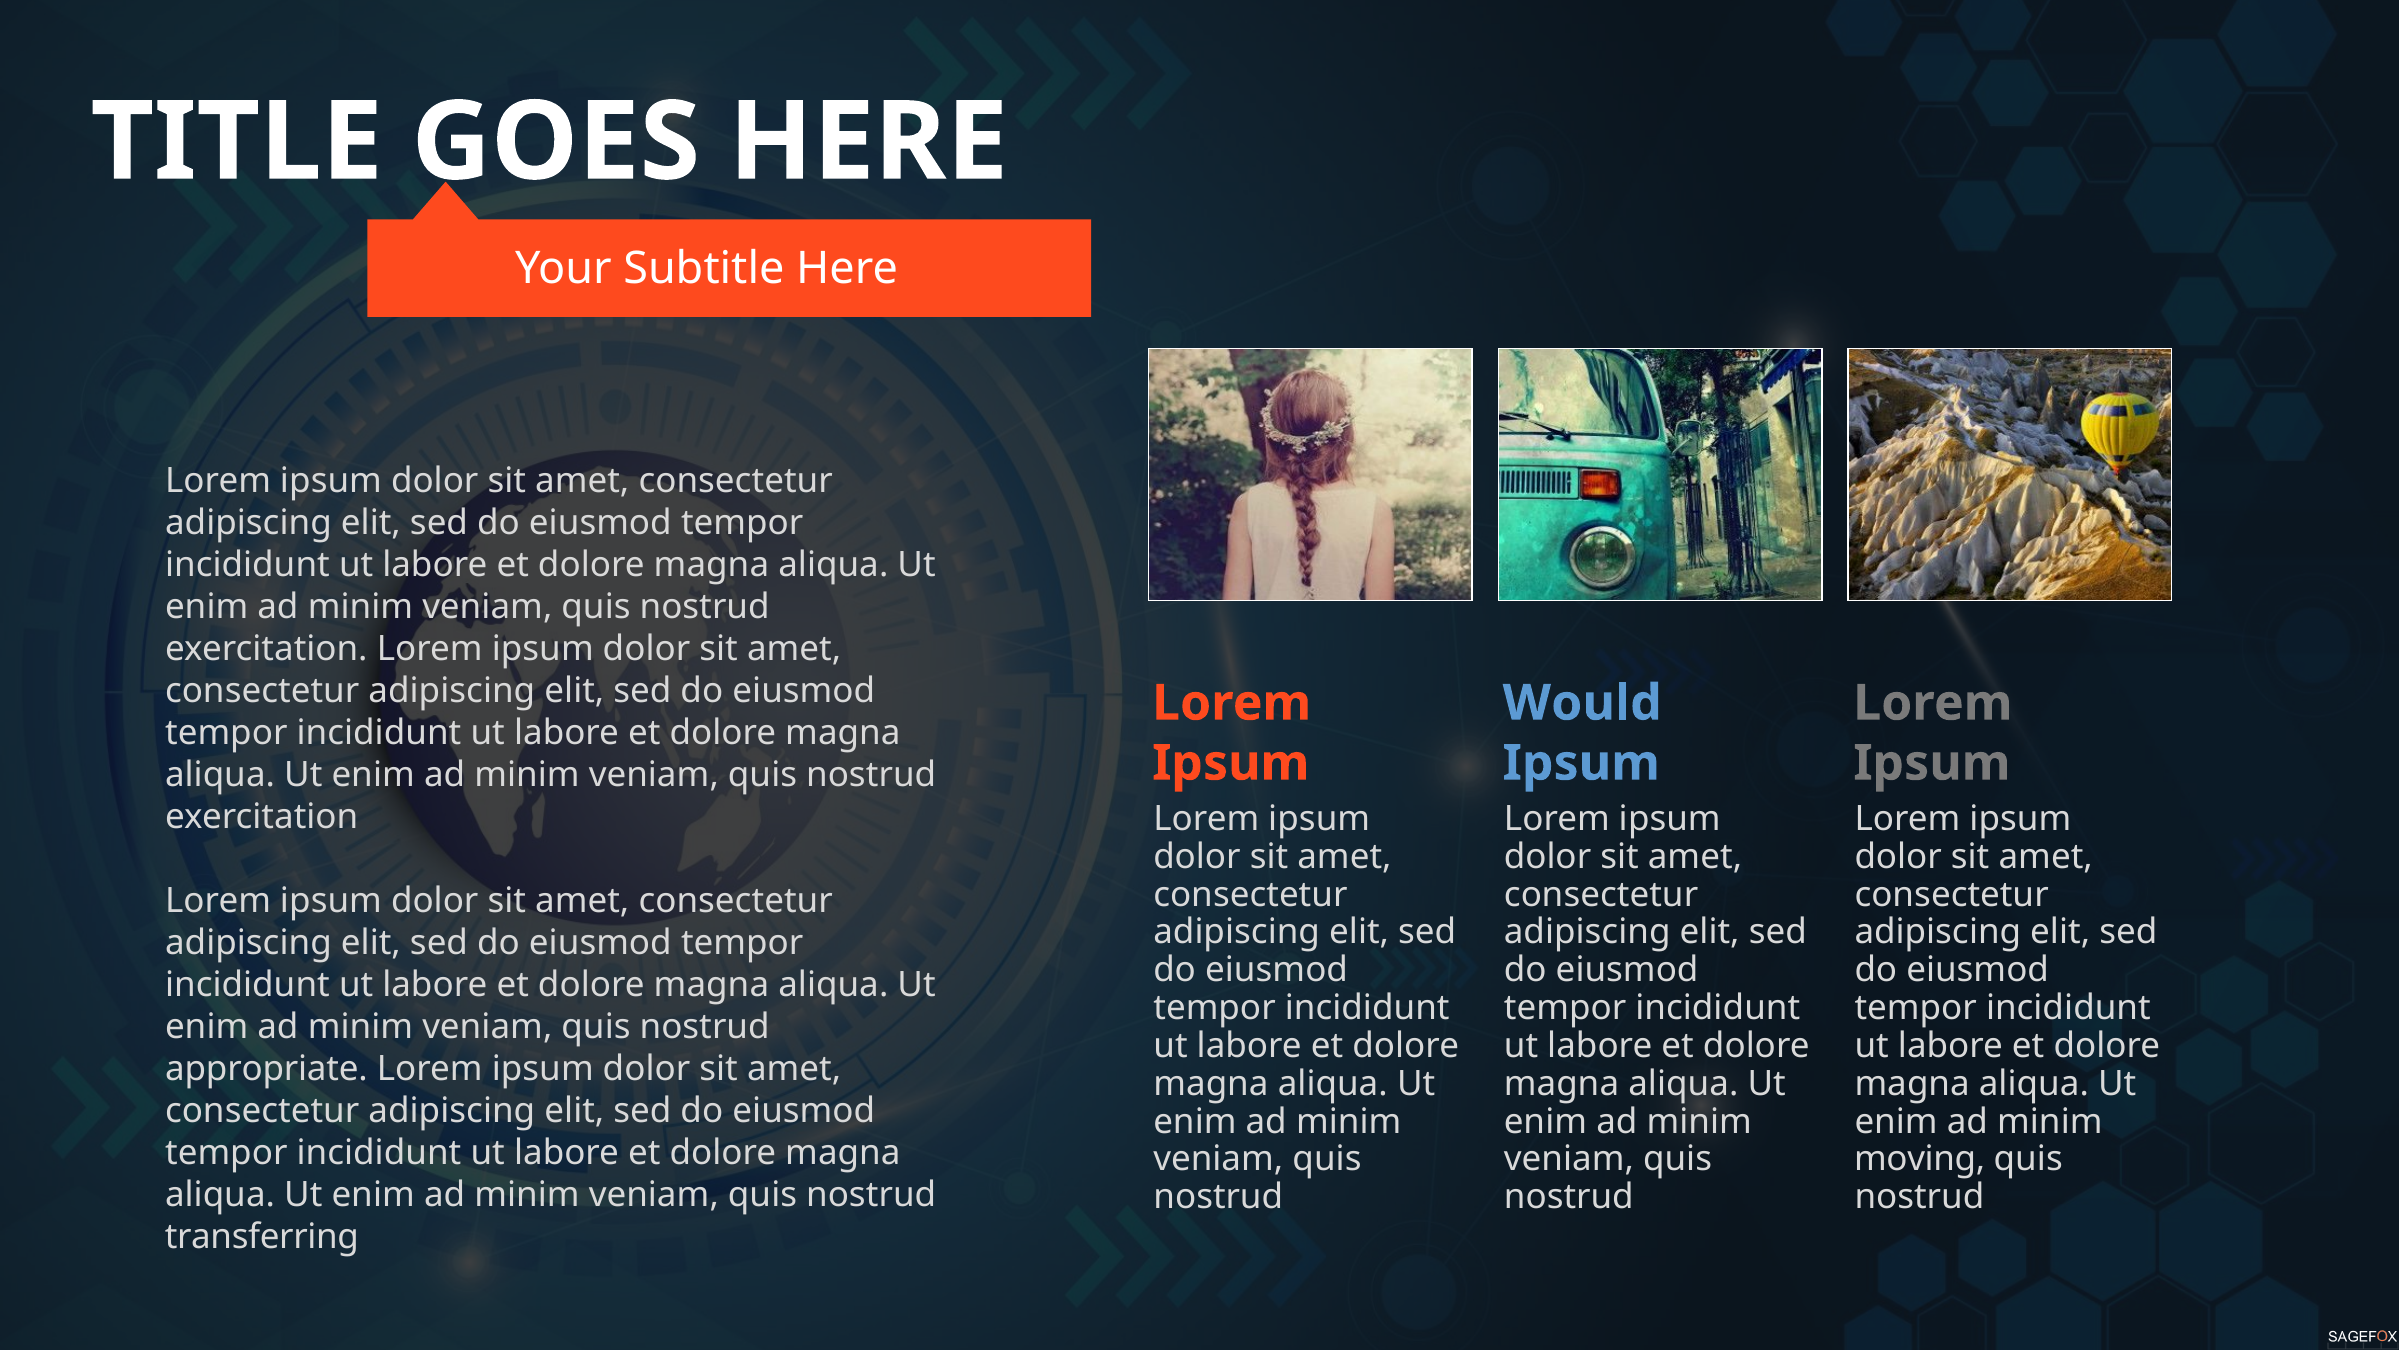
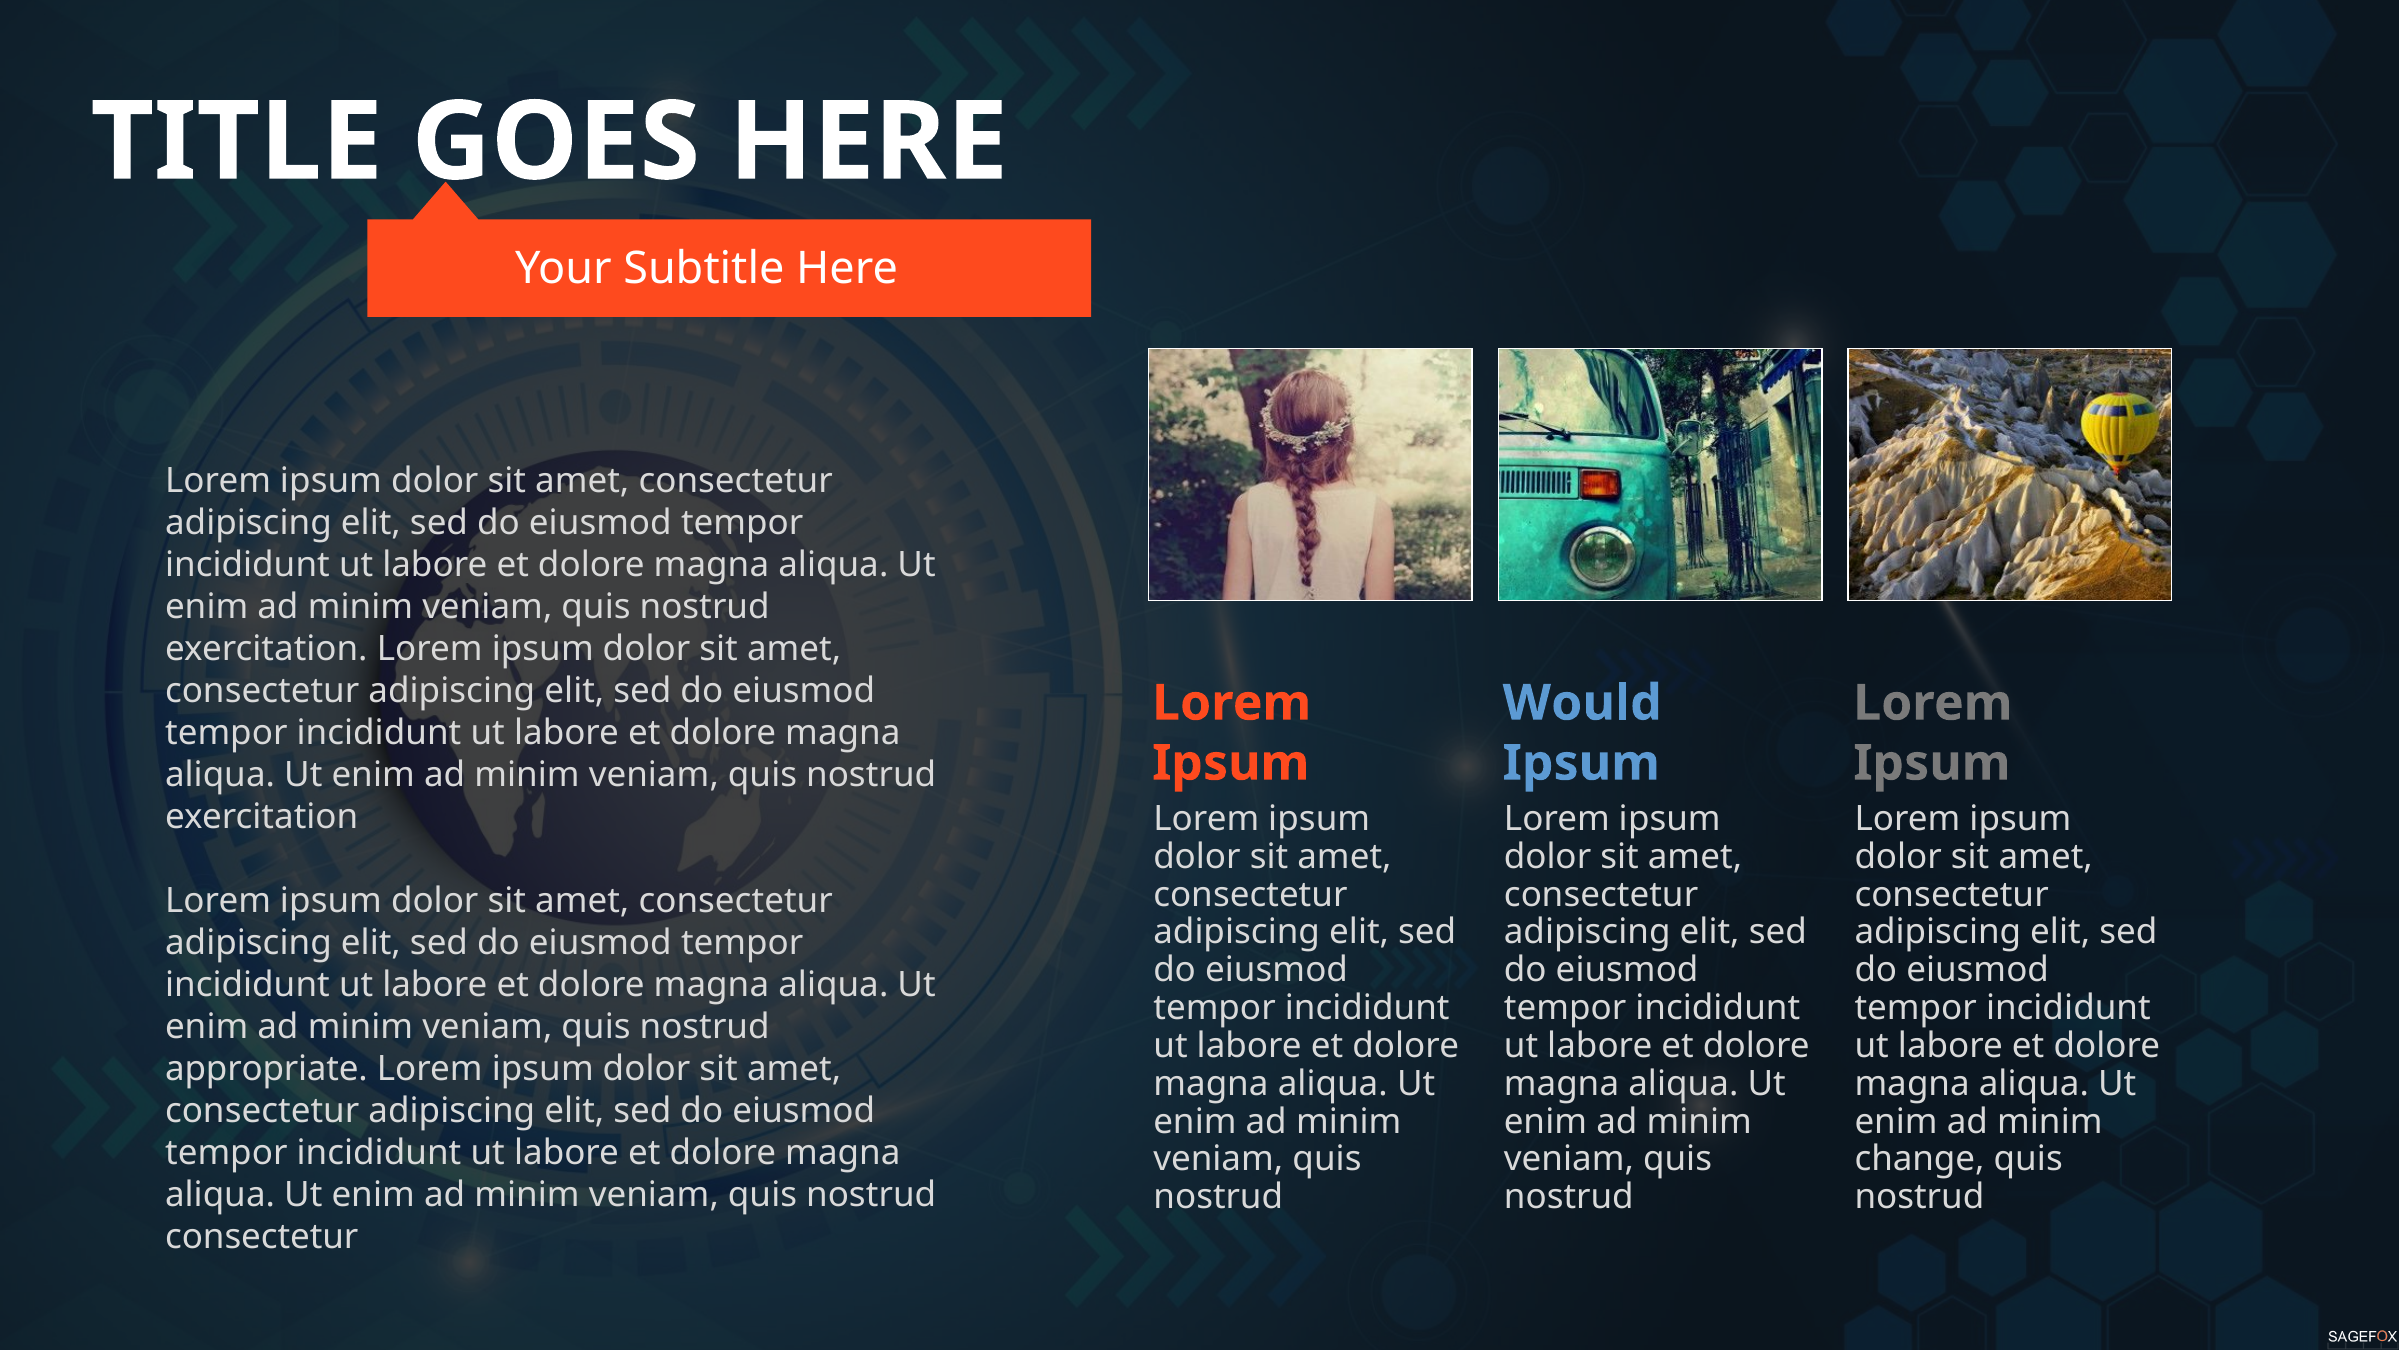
moving: moving -> change (1920, 1159)
transferring: transferring -> consectetur (262, 1237)
